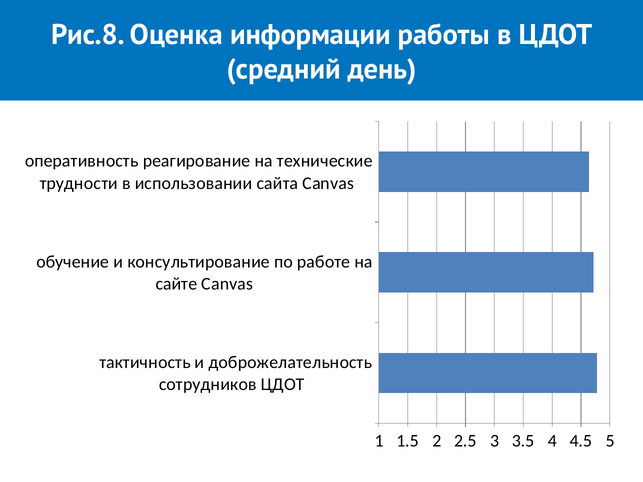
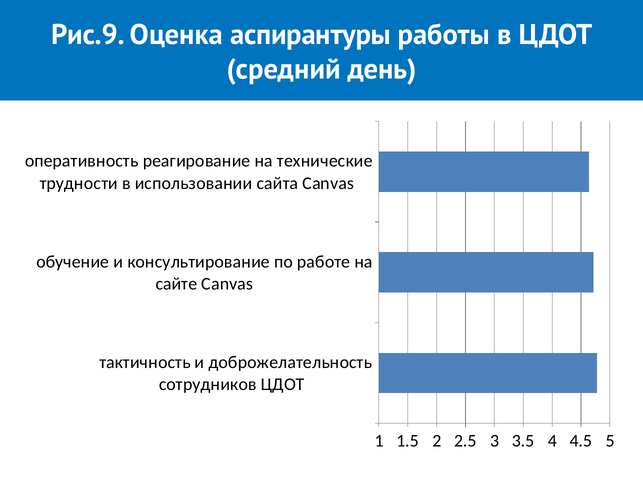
Рис.8: Рис.8 -> Рис.9 (88, 35)
информации: информации -> аспирантуры (310, 35)
